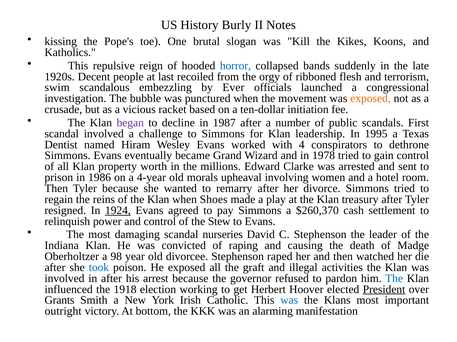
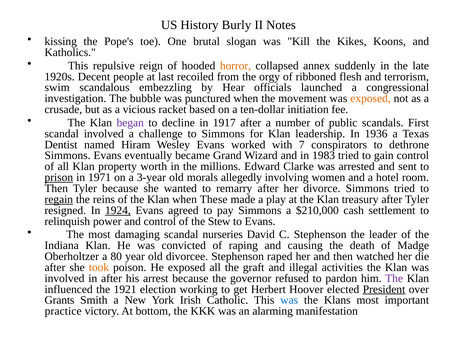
horror colour: blue -> orange (235, 66)
bands: bands -> annex (317, 66)
Ever: Ever -> Hear (233, 88)
1987: 1987 -> 1917 (224, 123)
1995: 1995 -> 1936 (376, 134)
4: 4 -> 7 (302, 145)
1978: 1978 -> 1983 (324, 156)
prison underline: none -> present (59, 178)
1986: 1986 -> 1971 (100, 178)
4-year: 4-year -> 3-year (151, 178)
upheaval: upheaval -> allegedly (241, 178)
regain underline: none -> present (59, 200)
Shoes: Shoes -> These (214, 200)
$260,370: $260,370 -> $210,000 (317, 211)
98: 98 -> 80 (116, 257)
took colour: blue -> orange (99, 268)
The colour: blue -> purple (394, 279)
1918: 1918 -> 1921 (125, 290)
outright: outright -> practice (63, 312)
